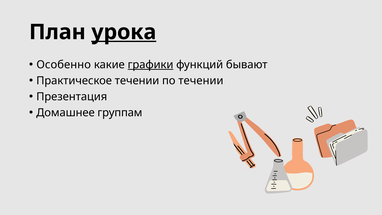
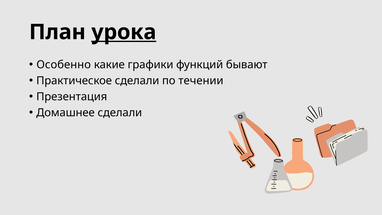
графики underline: present -> none (150, 65)
Практическое течении: течении -> сделали (137, 81)
Домашнее группам: группам -> сделали (120, 113)
